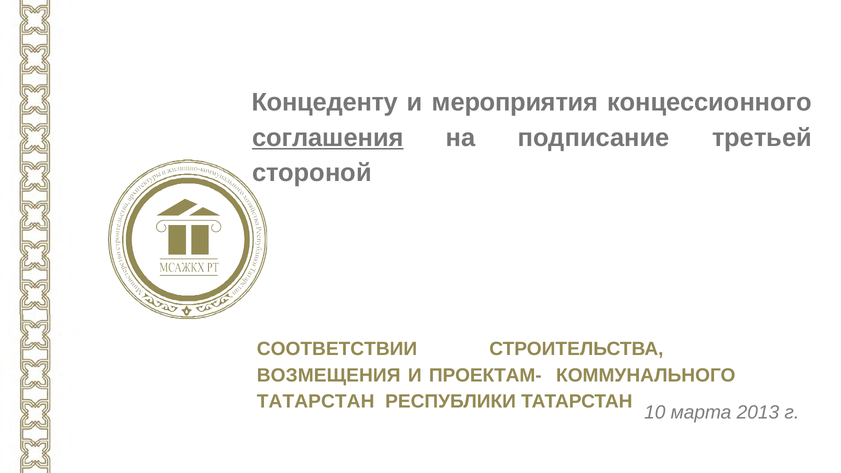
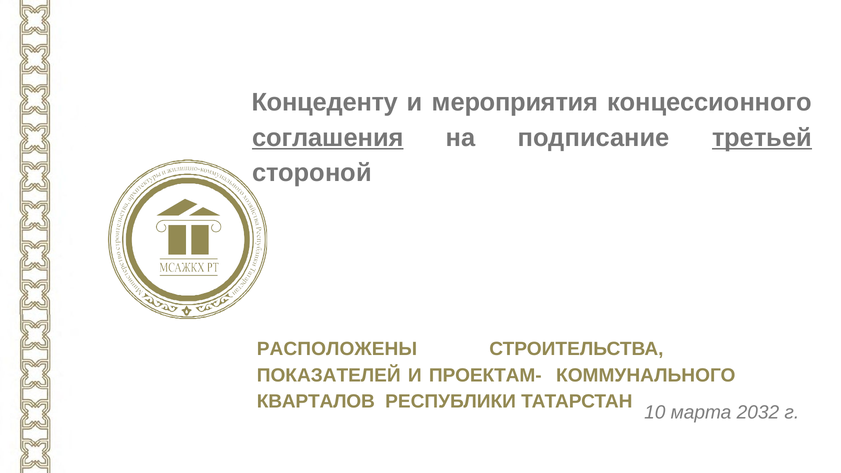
третьей underline: none -> present (762, 138)
СООТВЕТСТВИИ: СООТВЕТСТВИИ -> РАСПОЛОЖЕНЫ (337, 349)
ВОЗМЕЩЕНИЯ: ВОЗМЕЩЕНИЯ -> ПОКАЗАТЕЛЕЙ (329, 375)
ТАТАРСТАН: ТАТАРСТАН -> КВАРТАЛОВ (316, 402)
2013: 2013 -> 2032 (758, 412)
